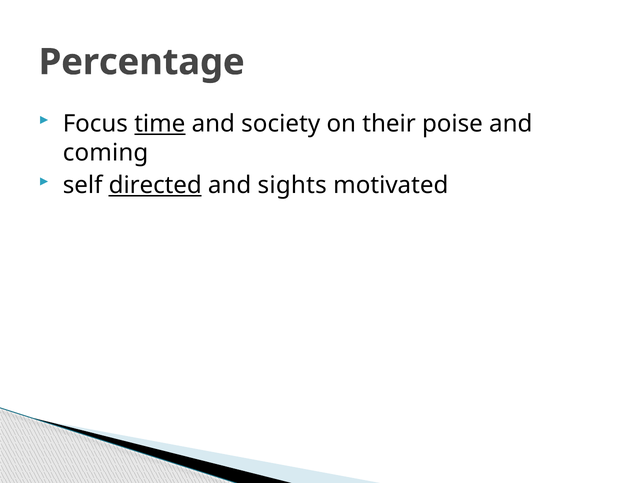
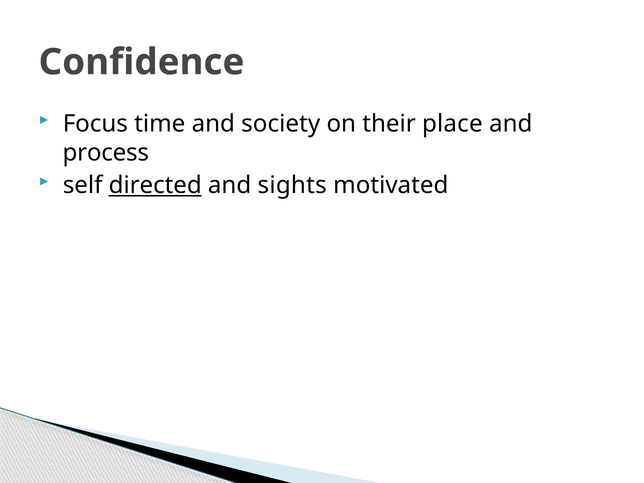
Percentage: Percentage -> Confidence (141, 62)
time underline: present -> none (160, 124)
poise: poise -> place (452, 124)
coming: coming -> process (106, 153)
